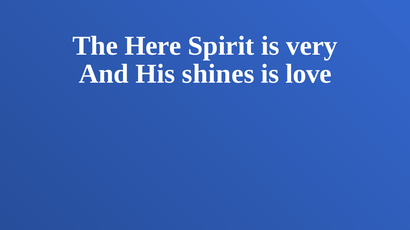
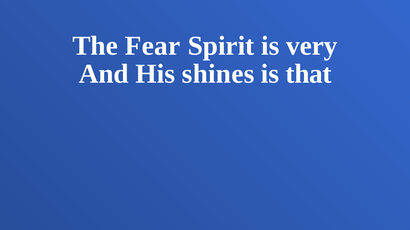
Here: Here -> Fear (153, 46)
love: love -> that (309, 74)
